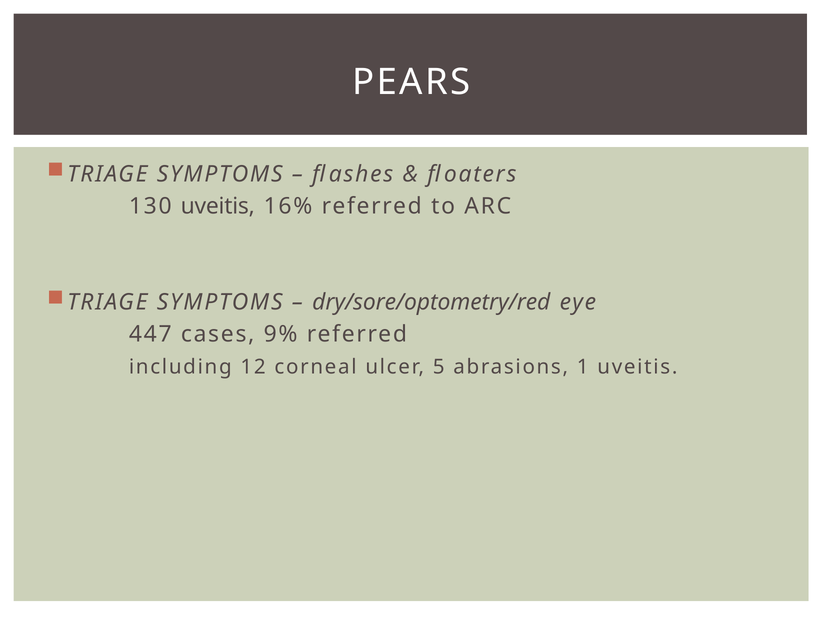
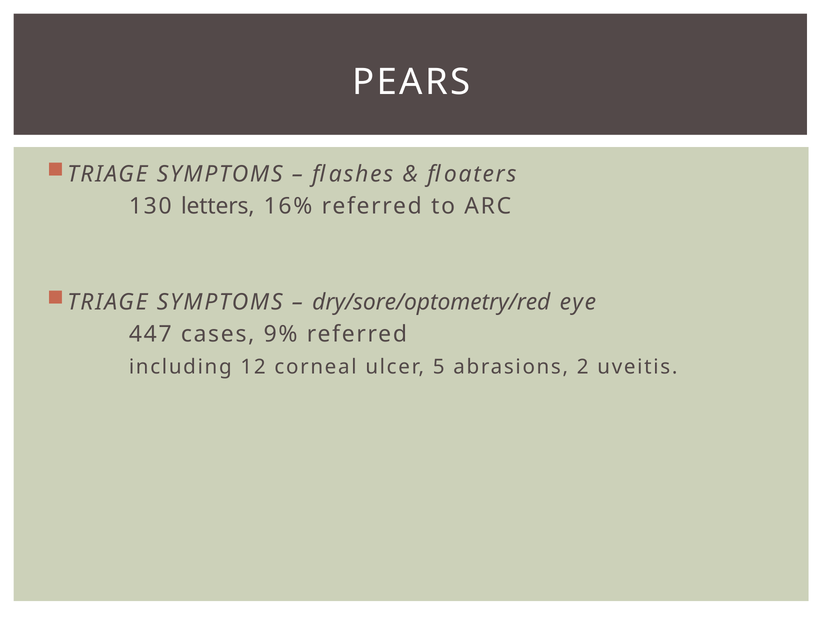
130 uveitis: uveitis -> letters (218, 206)
1: 1 -> 2 (583, 367)
